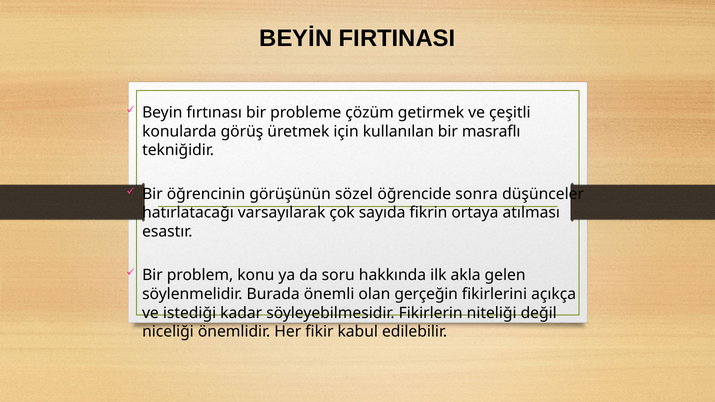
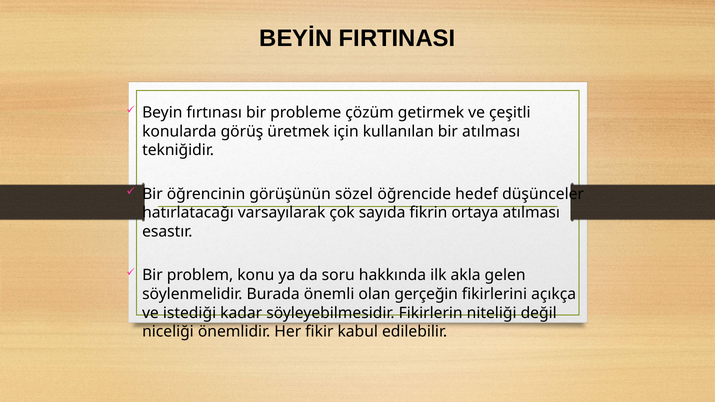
bir masraflı: masraflı -> atılması (491, 132)
sonra: sonra -> hedef (477, 194)
